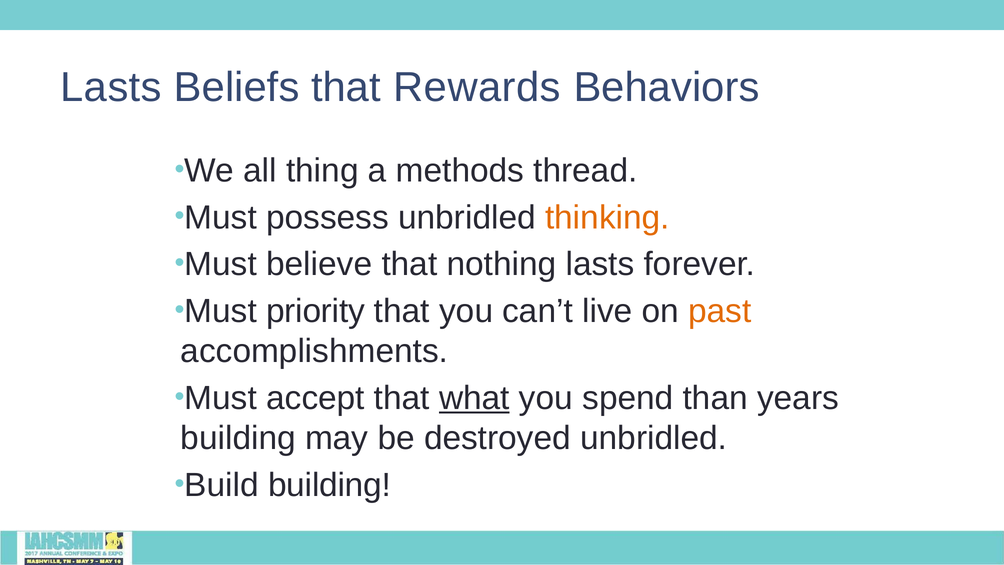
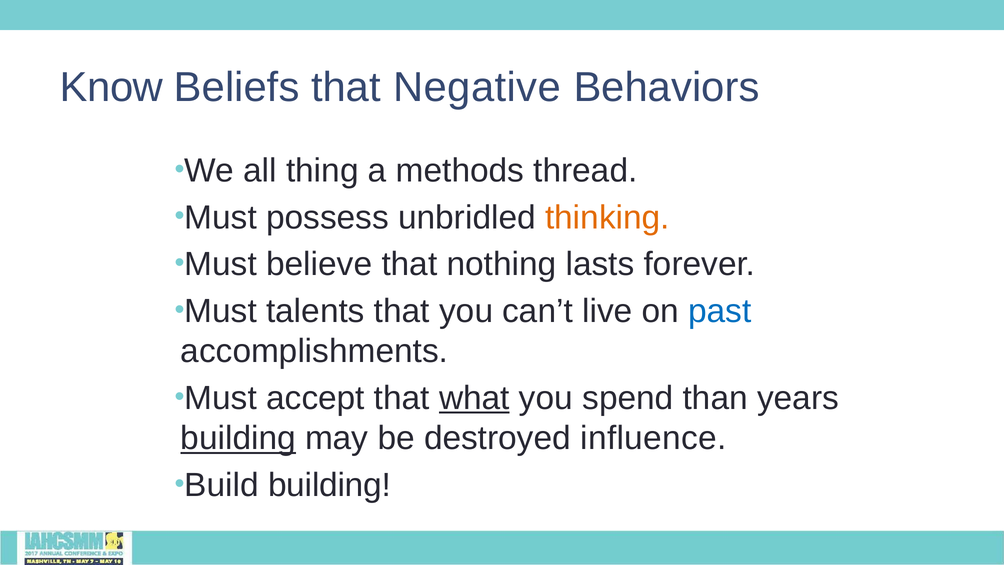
Lasts: Lasts -> Know (112, 88)
Rewards: Rewards -> Negative (477, 88)
priority: priority -> talents (315, 311)
past colour: orange -> blue (720, 311)
building underline: none -> present (238, 438)
destroyed unbridled: unbridled -> influence (654, 438)
